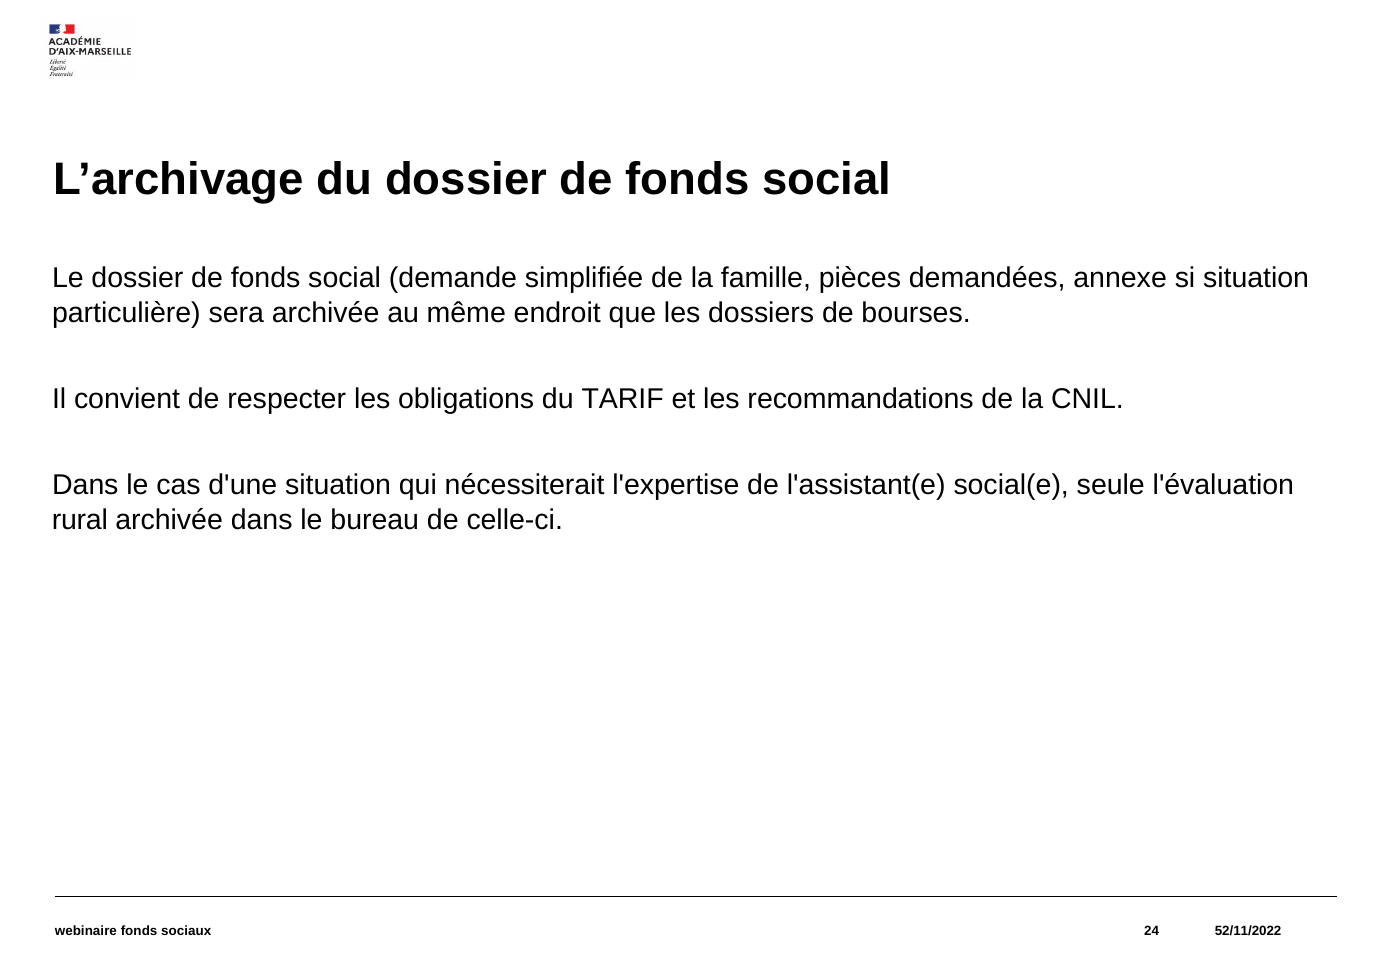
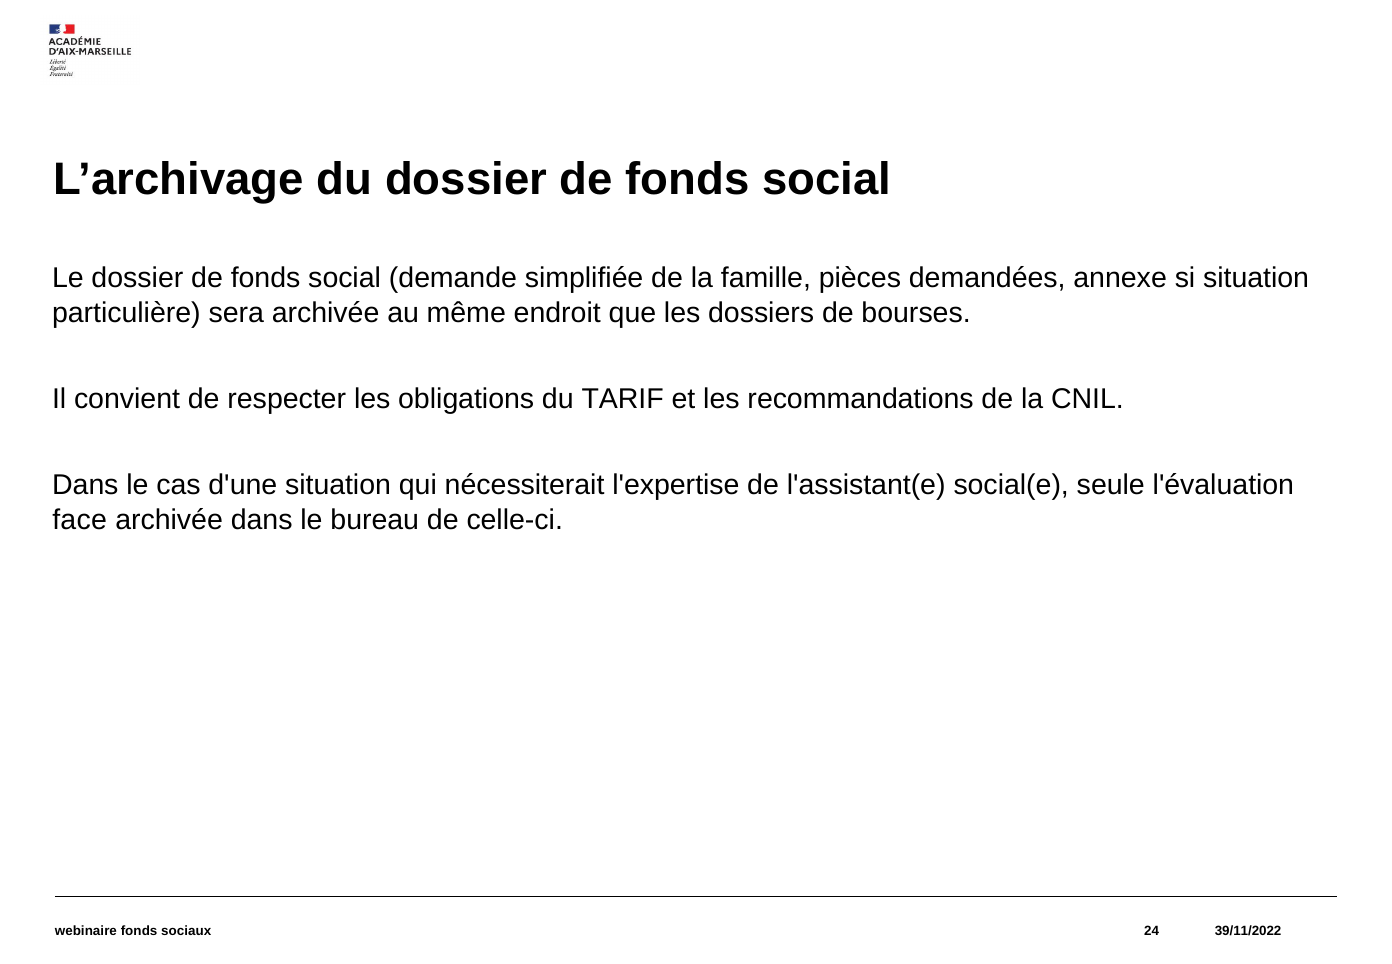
rural: rural -> face (80, 519)
52/11/2022: 52/11/2022 -> 39/11/2022 (1248, 931)
